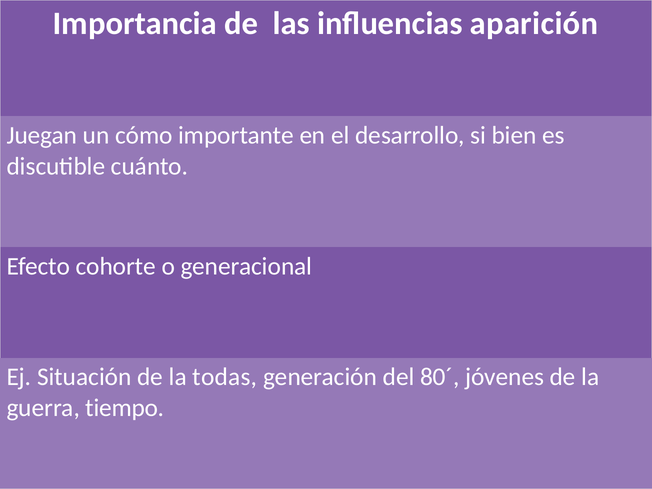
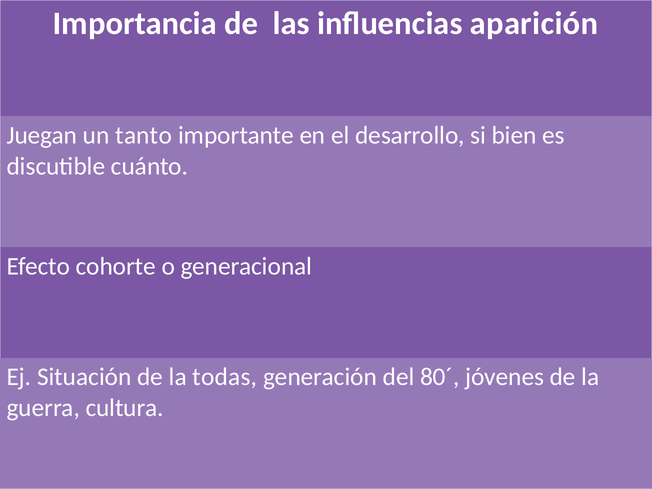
cómo: cómo -> tanto (144, 135)
tiempo: tiempo -> cultura (125, 408)
